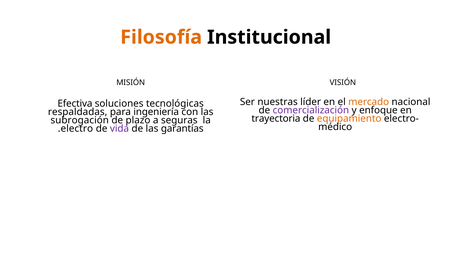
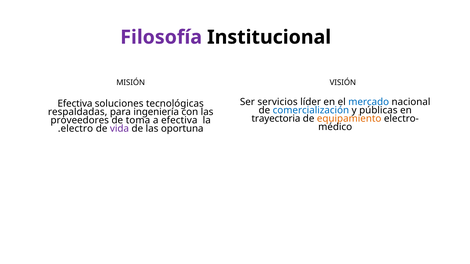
Filosofía colour: orange -> purple (161, 37)
nuestras: nuestras -> servicios (278, 102)
mercado colour: orange -> blue (369, 102)
comercialización colour: purple -> blue (311, 110)
enfoque: enfoque -> públicas (378, 110)
subrogación: subrogación -> proveedores (80, 120)
plazo: plazo -> toma (138, 120)
a seguras: seguras -> efectiva (179, 120)
garantías: garantías -> oportuna (182, 129)
